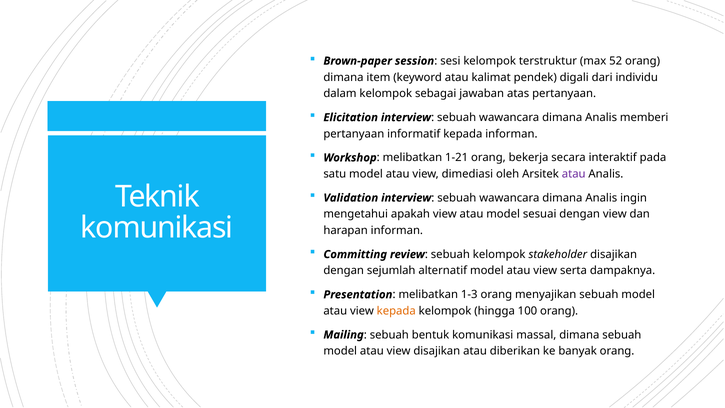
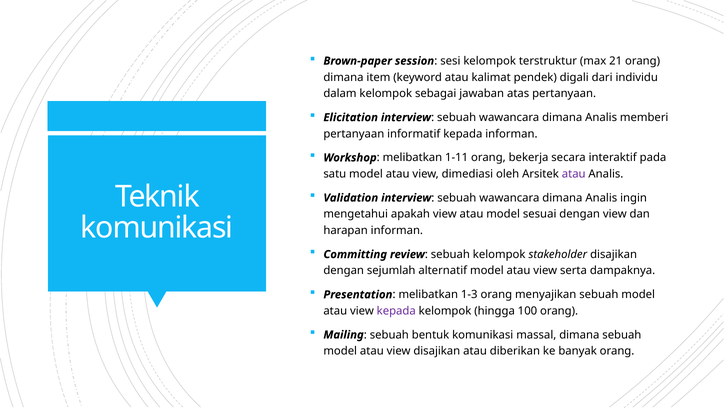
52: 52 -> 21 (616, 61)
1-21: 1-21 -> 1-11 (457, 158)
kepada colour: orange -> purple (396, 311)
